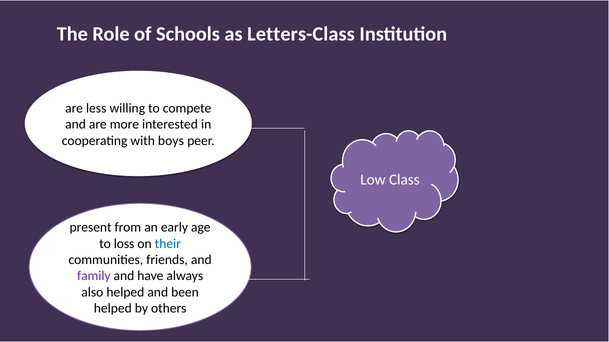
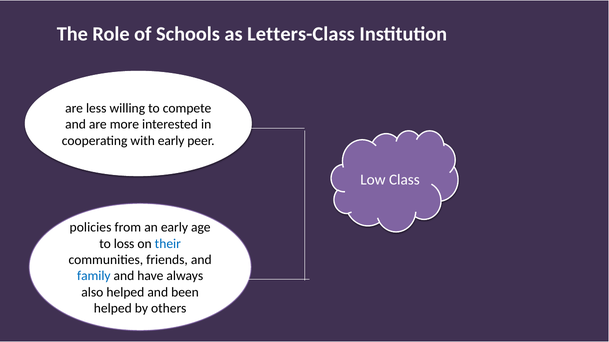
with boys: boys -> early (171, 141)
present: present -> policies (91, 228)
family colour: purple -> blue (94, 276)
